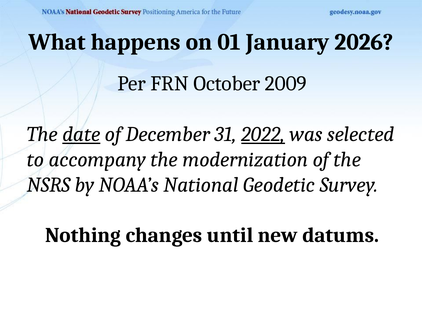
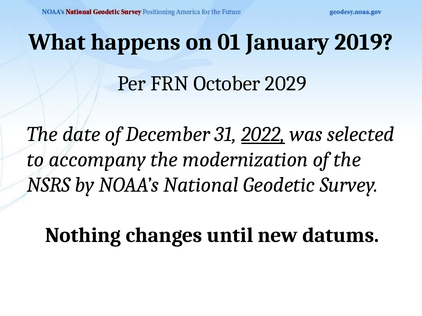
2026: 2026 -> 2019 (364, 42)
2009: 2009 -> 2029 (286, 84)
date underline: present -> none (81, 134)
